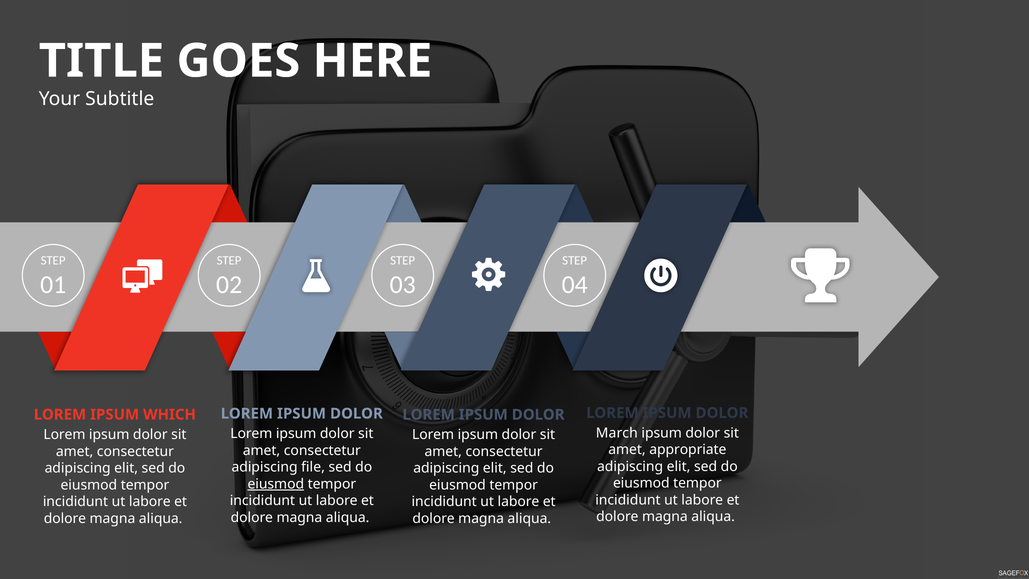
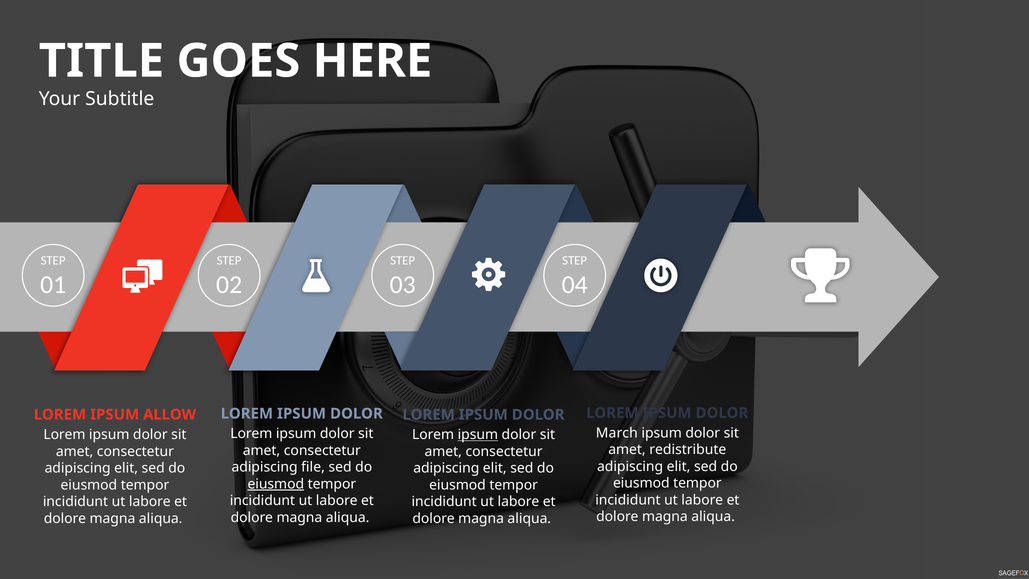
WHICH: WHICH -> ALLOW (170, 414)
ipsum underline: none -> present (478, 435)
appropriate: appropriate -> redistribute (688, 450)
